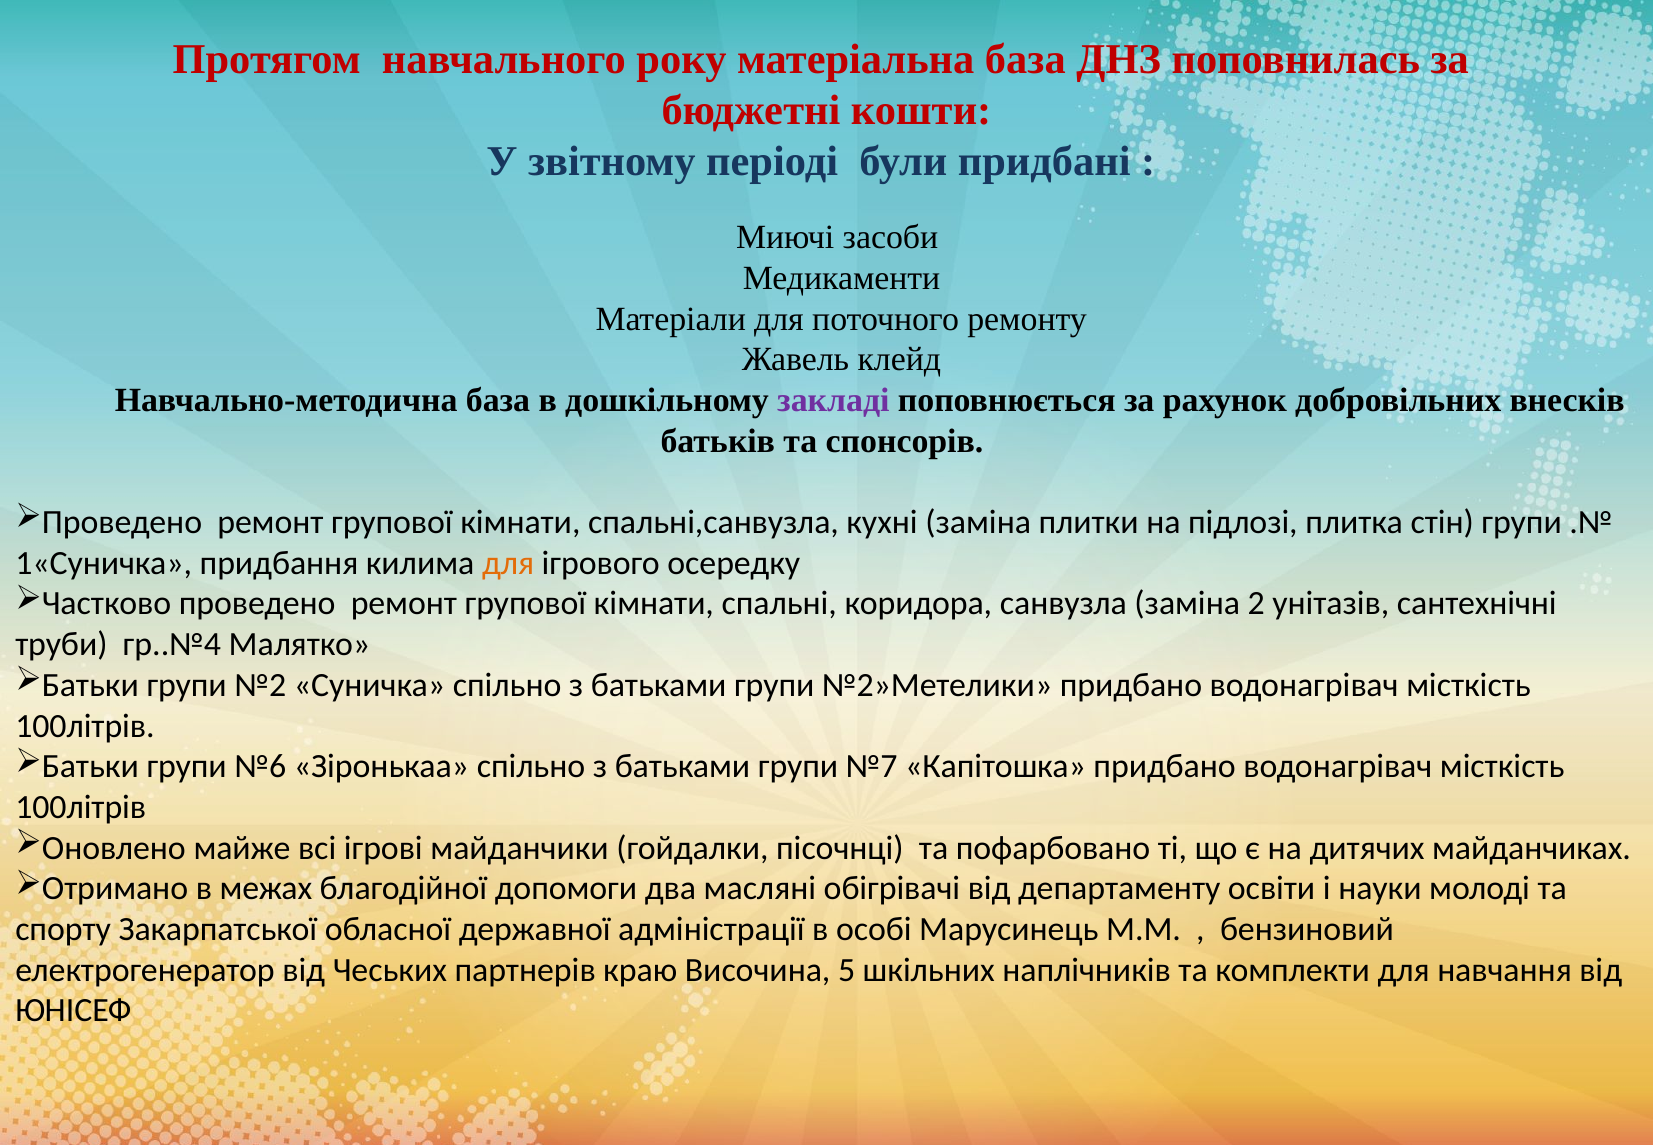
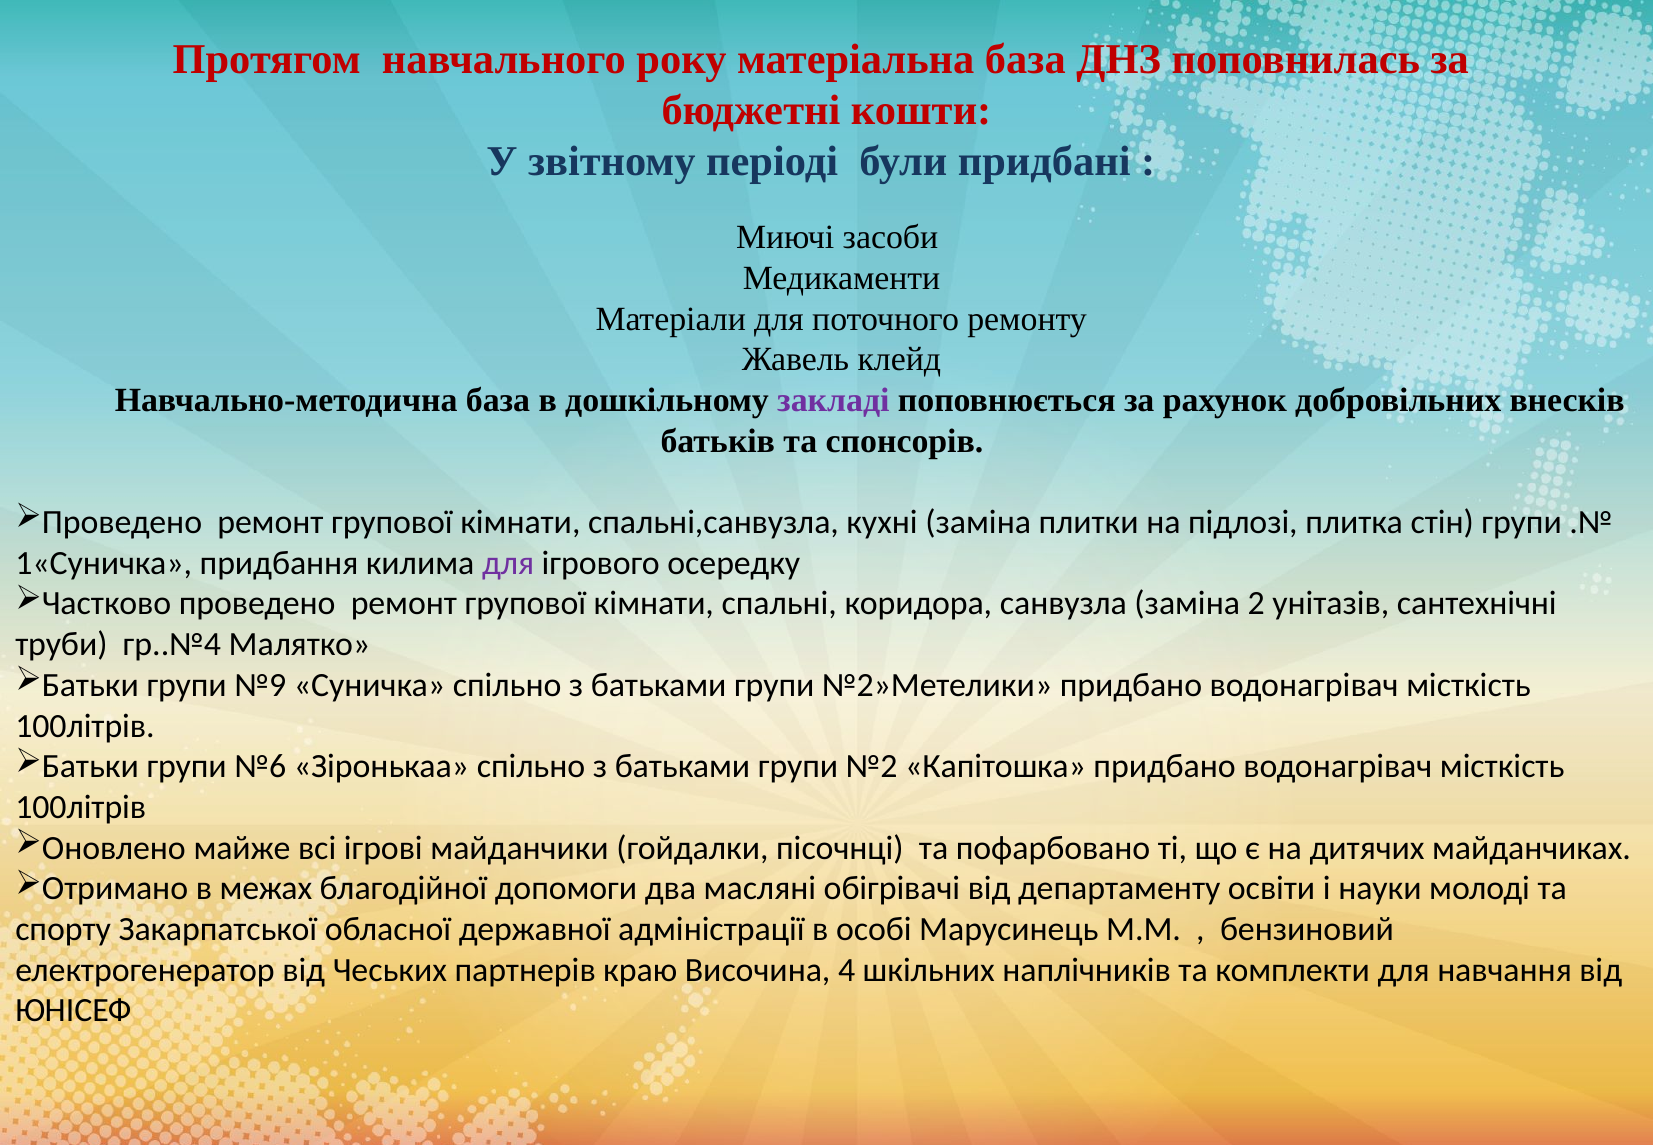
для colour: orange -> purple (508, 563)
№2: №2 -> №9 (260, 685)
№7: №7 -> №2 (872, 766)
5: 5 -> 4 (847, 969)
